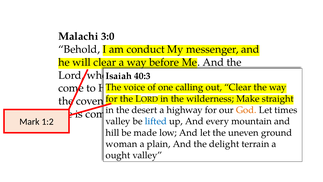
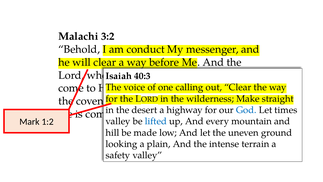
3:0: 3:0 -> 3:2 (108, 36)
God colour: orange -> blue (246, 110)
woman: woman -> looking (122, 144)
the delight: delight -> intense (224, 144)
ought: ought -> safety (118, 155)
